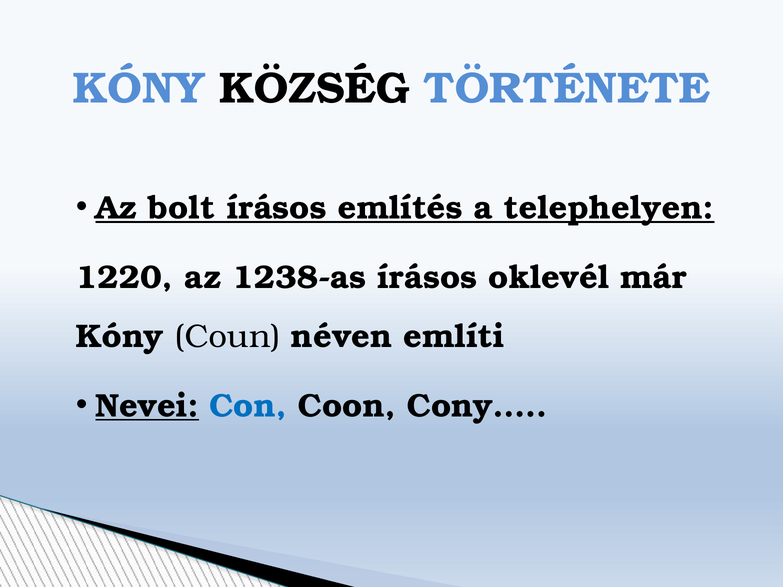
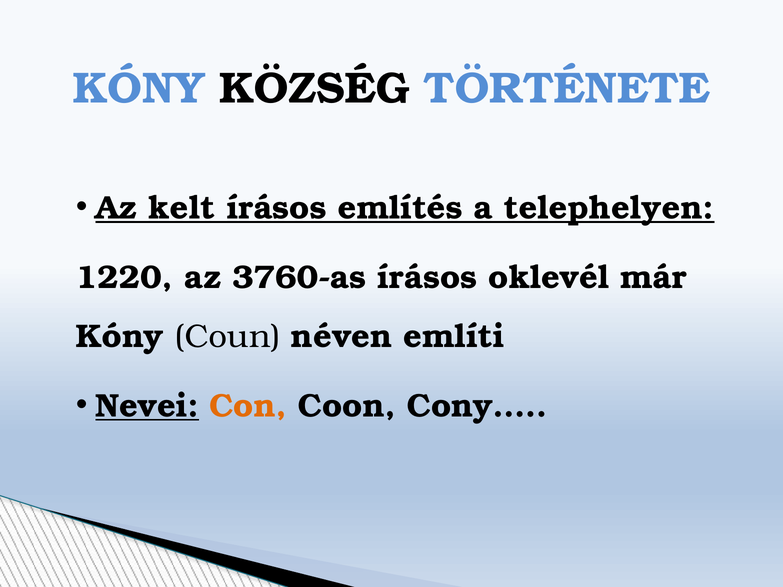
bolt: bolt -> kelt (182, 208)
1238-as: 1238-as -> 3760-as (299, 278)
Con colour: blue -> orange (248, 406)
